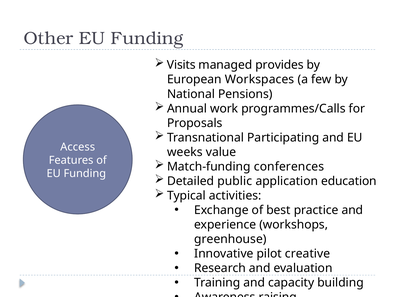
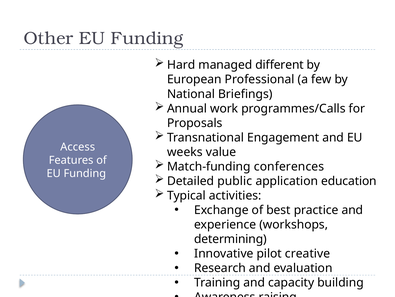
Visits: Visits -> Hard (181, 65)
provides: provides -> different (280, 65)
Workspaces: Workspaces -> Professional (260, 79)
Pensions: Pensions -> Briefings (245, 94)
Participating: Participating -> Engagement (283, 137)
greenhouse: greenhouse -> determining (230, 239)
